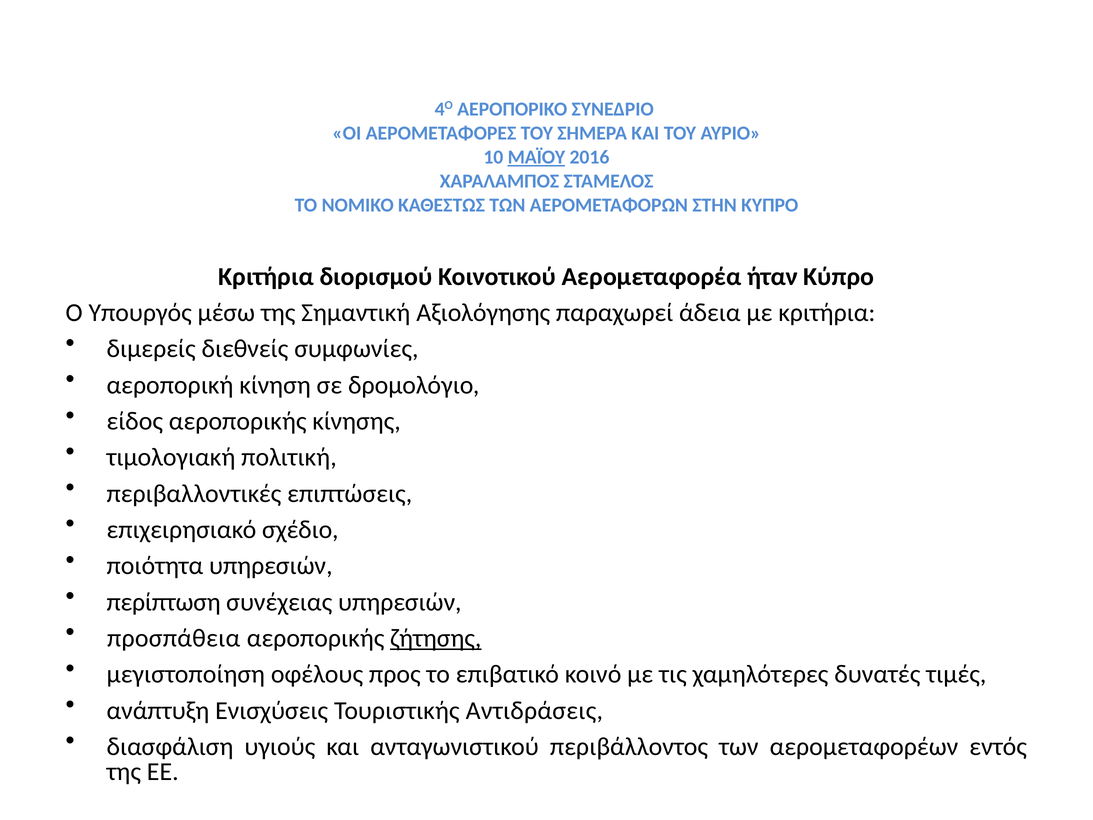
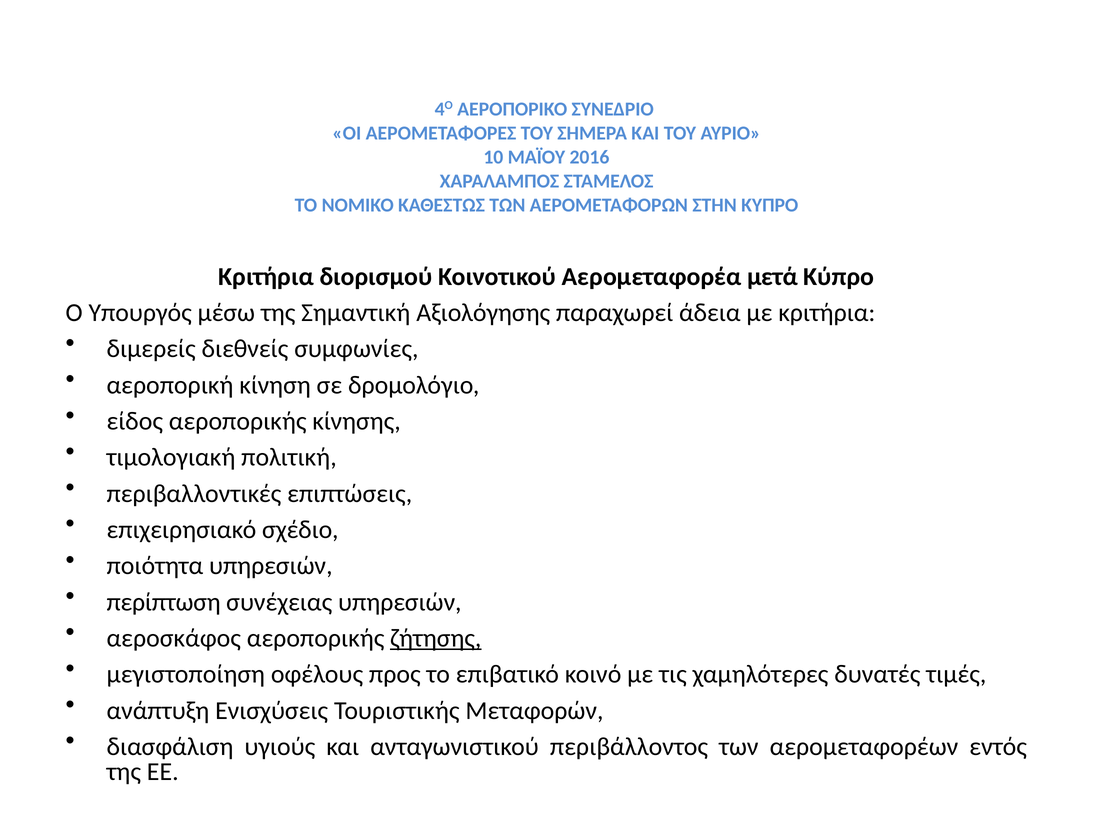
ΜΑΪΟΥ underline: present -> none (536, 157)
ήταν: ήταν -> μετά (772, 277)
προσπάθεια: προσπάθεια -> αεροσκάφος (174, 638)
Αντιδράσεις: Αντιδράσεις -> Μεταφορών (534, 710)
